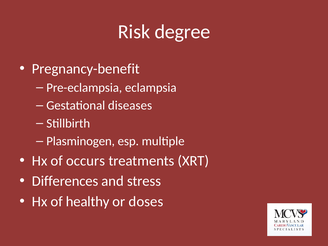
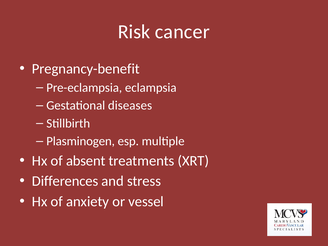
degree: degree -> cancer (182, 32)
occurs: occurs -> absent (86, 161)
healthy: healthy -> anxiety (88, 202)
doses: doses -> vessel (146, 202)
